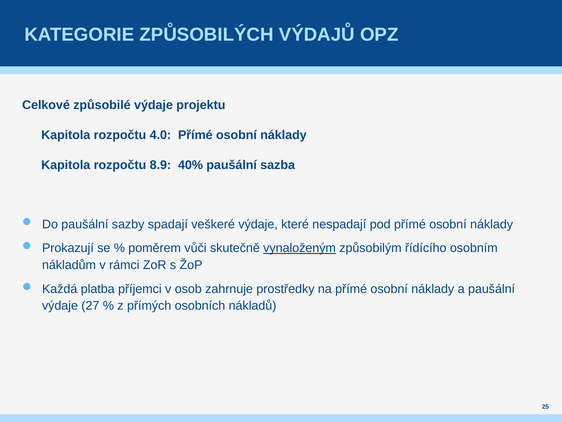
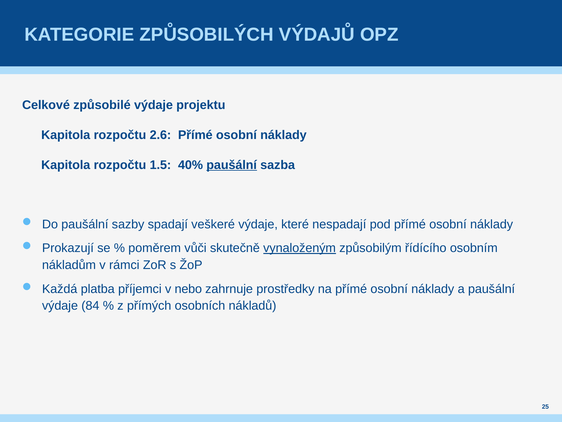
4.0: 4.0 -> 2.6 (160, 135)
8.9: 8.9 -> 1.5 (160, 165)
paušální underline: none -> present (232, 165)
osob: osob -> nebo (188, 289)
27: 27 -> 84 (90, 305)
